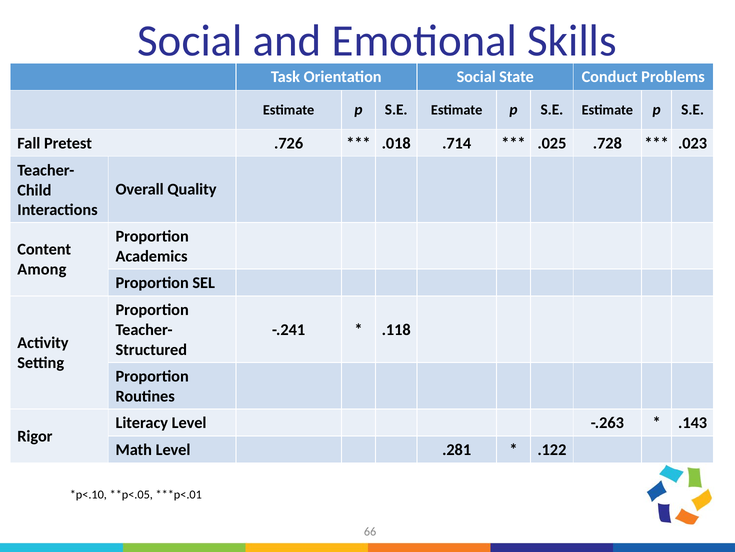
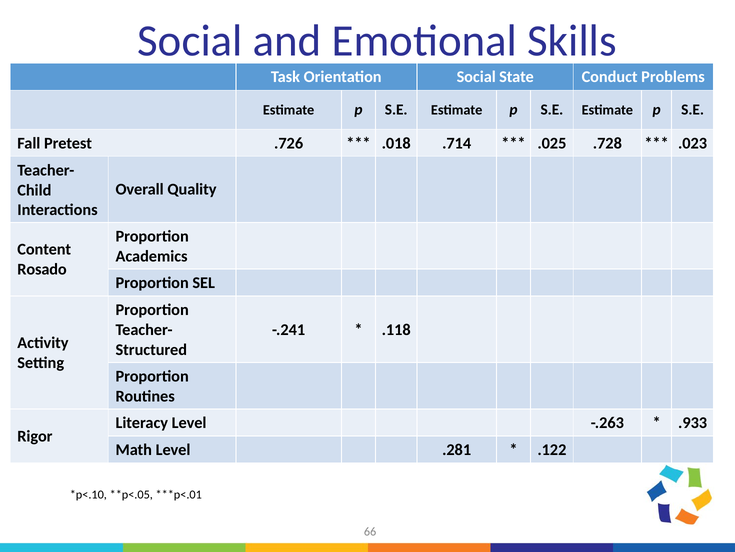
Among: Among -> Rosado (42, 269)
.143: .143 -> .933 (693, 423)
